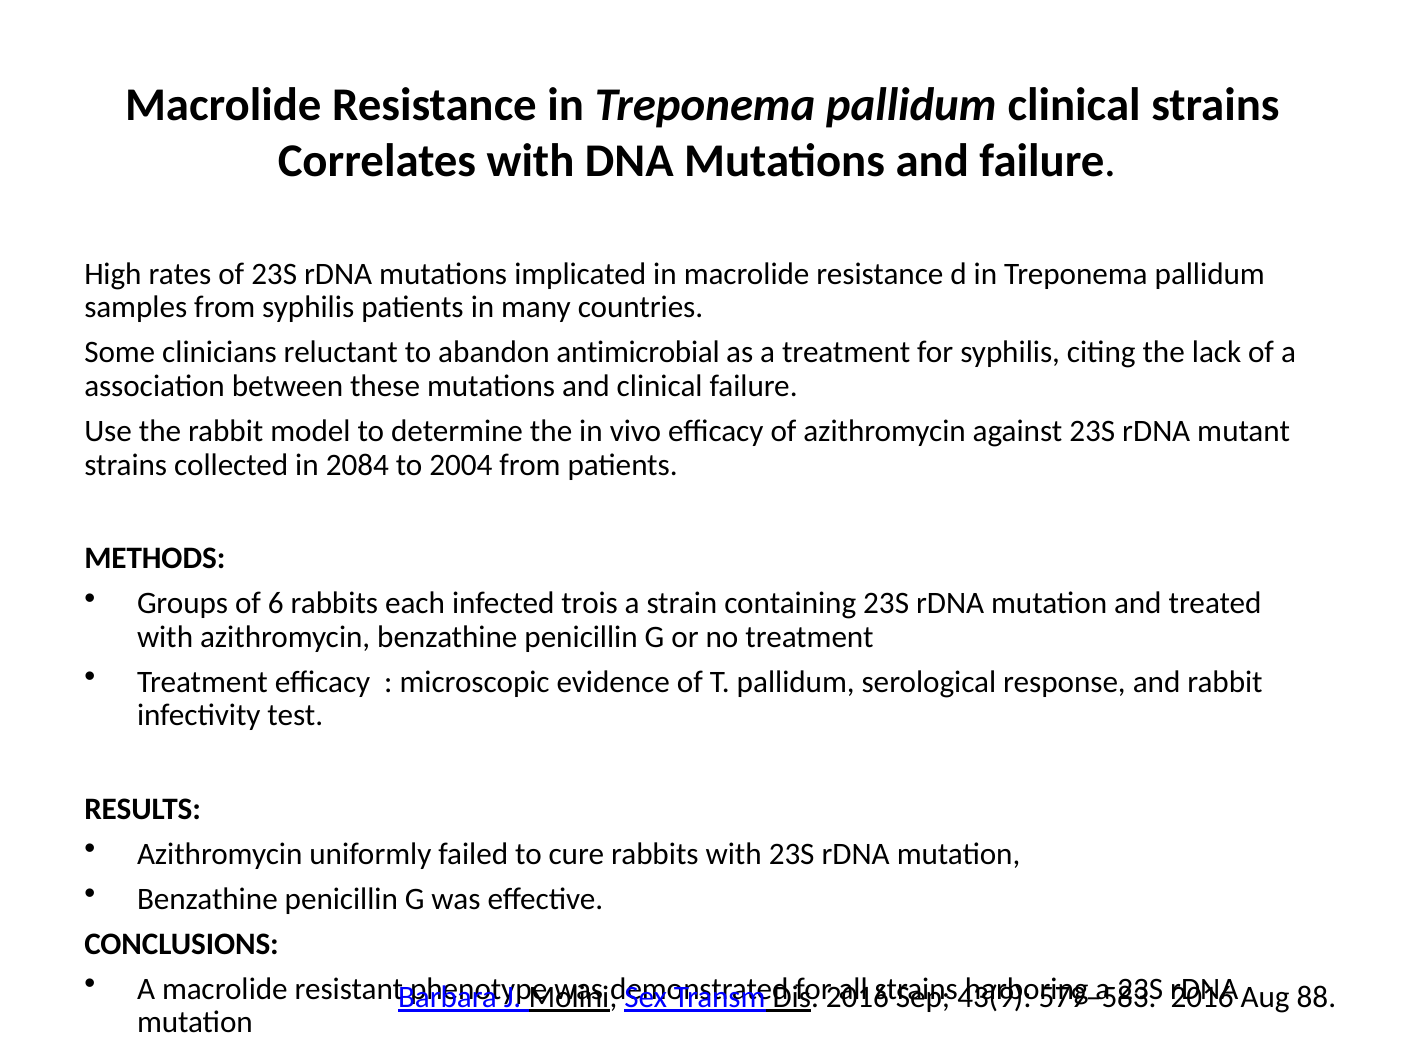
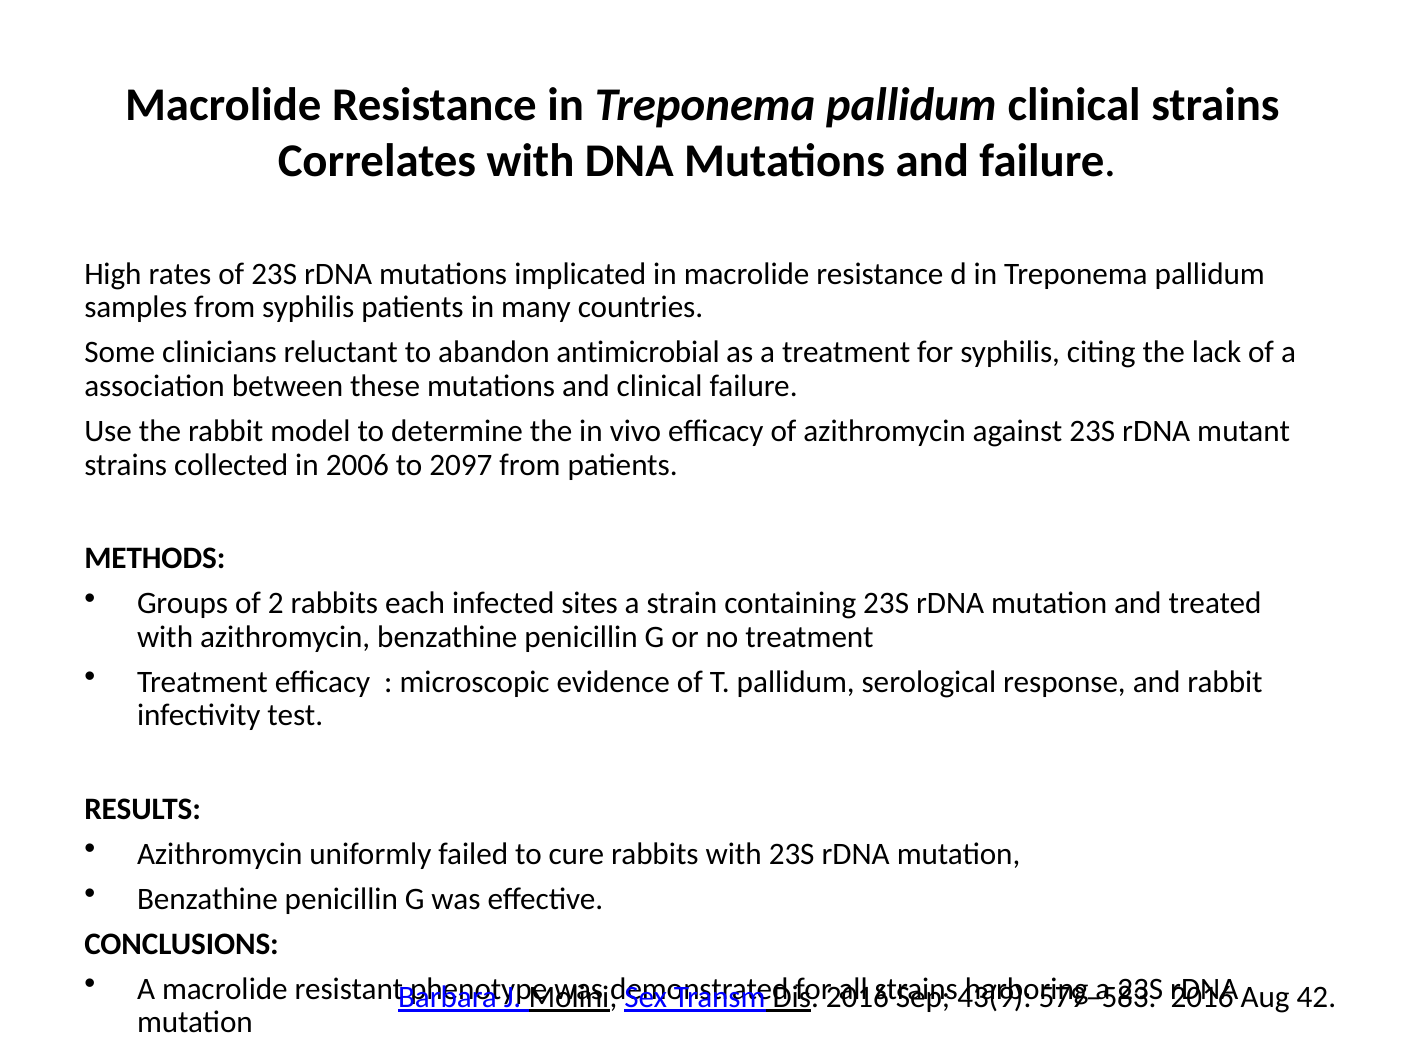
2084: 2084 -> 2006 (357, 465)
2004: 2004 -> 2097 (461, 465)
6: 6 -> 2 (276, 603)
trois: trois -> sites (590, 603)
88: 88 -> 42 (1316, 997)
